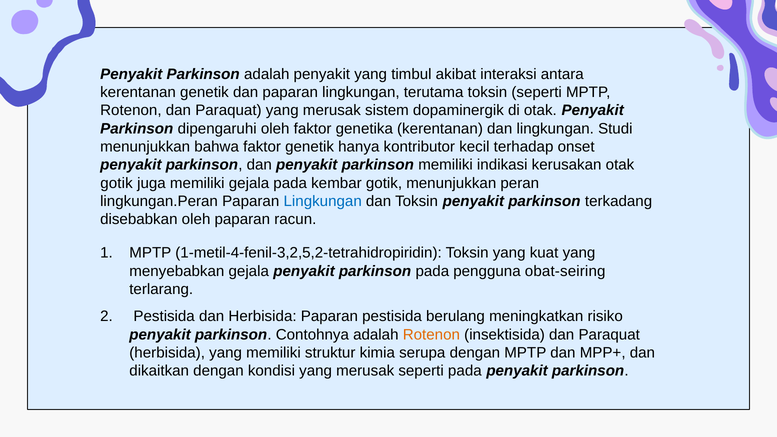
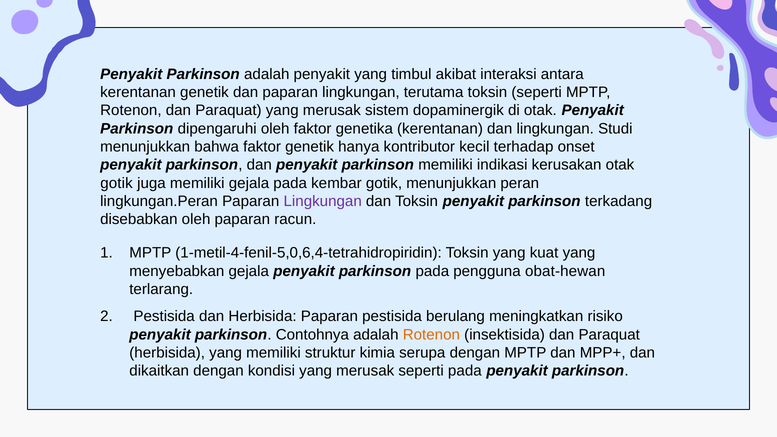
Lingkungan colour: blue -> purple (323, 201)
1-metil-4-fenil-3,2,5,2-tetrahidropiridin: 1-metil-4-fenil-3,2,5,2-tetrahidropiridin -> 1-metil-4-fenil-5,0,6,4-tetrahidropiridin (309, 253)
obat-seiring: obat-seiring -> obat-hewan (565, 271)
